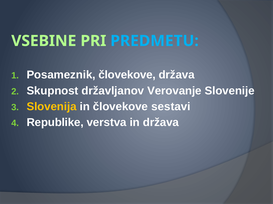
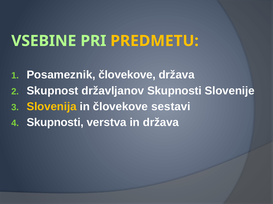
PREDMETU colour: light blue -> yellow (155, 41)
državljanov Verovanje: Verovanje -> Skupnosti (174, 91)
Republike: Republike -> Skupnosti (55, 123)
